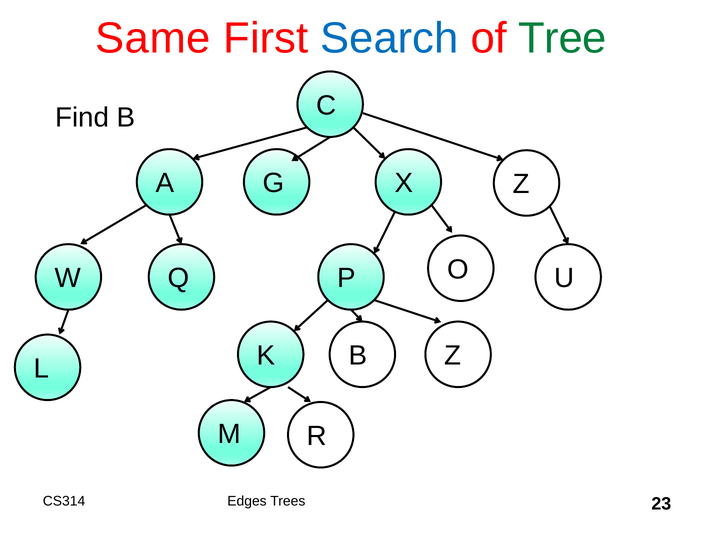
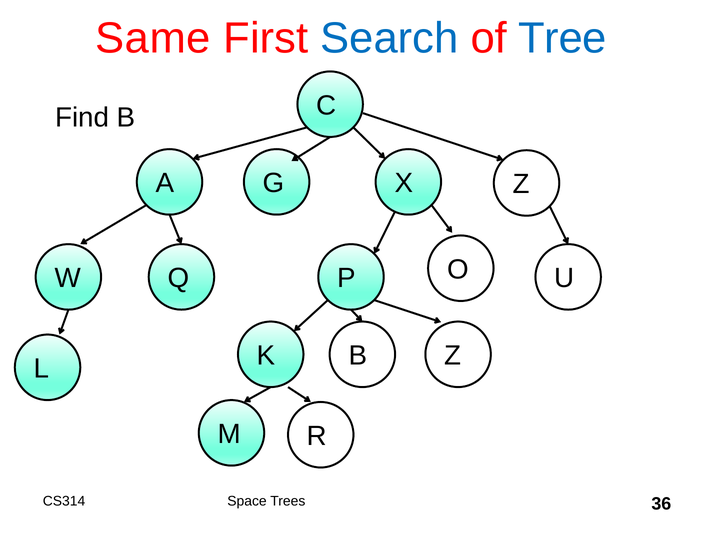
Tree colour: green -> blue (562, 38)
Edges: Edges -> Space (247, 501)
23: 23 -> 36 (661, 503)
